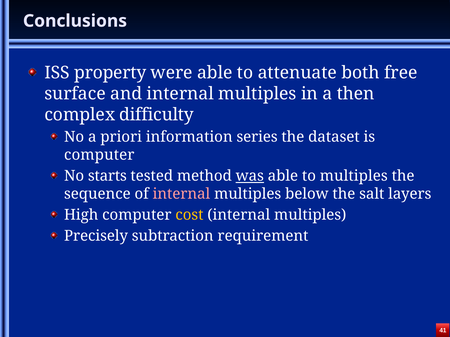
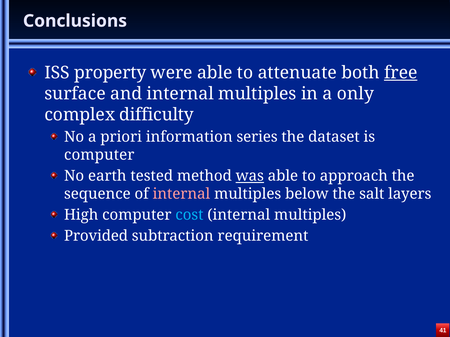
free underline: none -> present (401, 73)
then: then -> only (355, 94)
starts: starts -> earth (107, 176)
to multiples: multiples -> approach (354, 176)
cost colour: yellow -> light blue (189, 215)
Precisely: Precisely -> Provided (96, 236)
